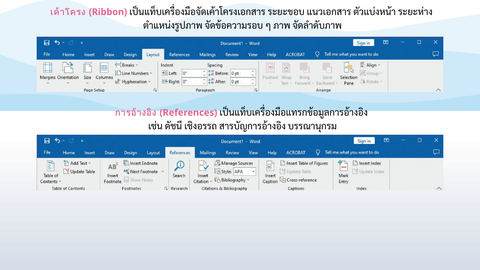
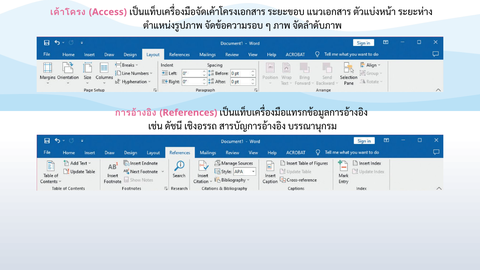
Ribbon: Ribbon -> Access (108, 12)
